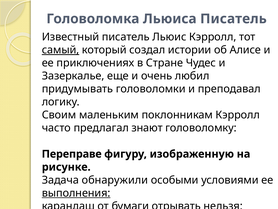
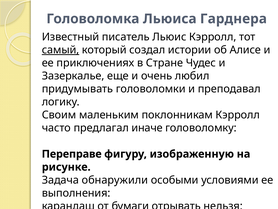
Льюиса Писатель: Писатель -> Гарднера (233, 19)
знают: знают -> иначе (147, 128)
выполнения underline: present -> none (76, 193)
